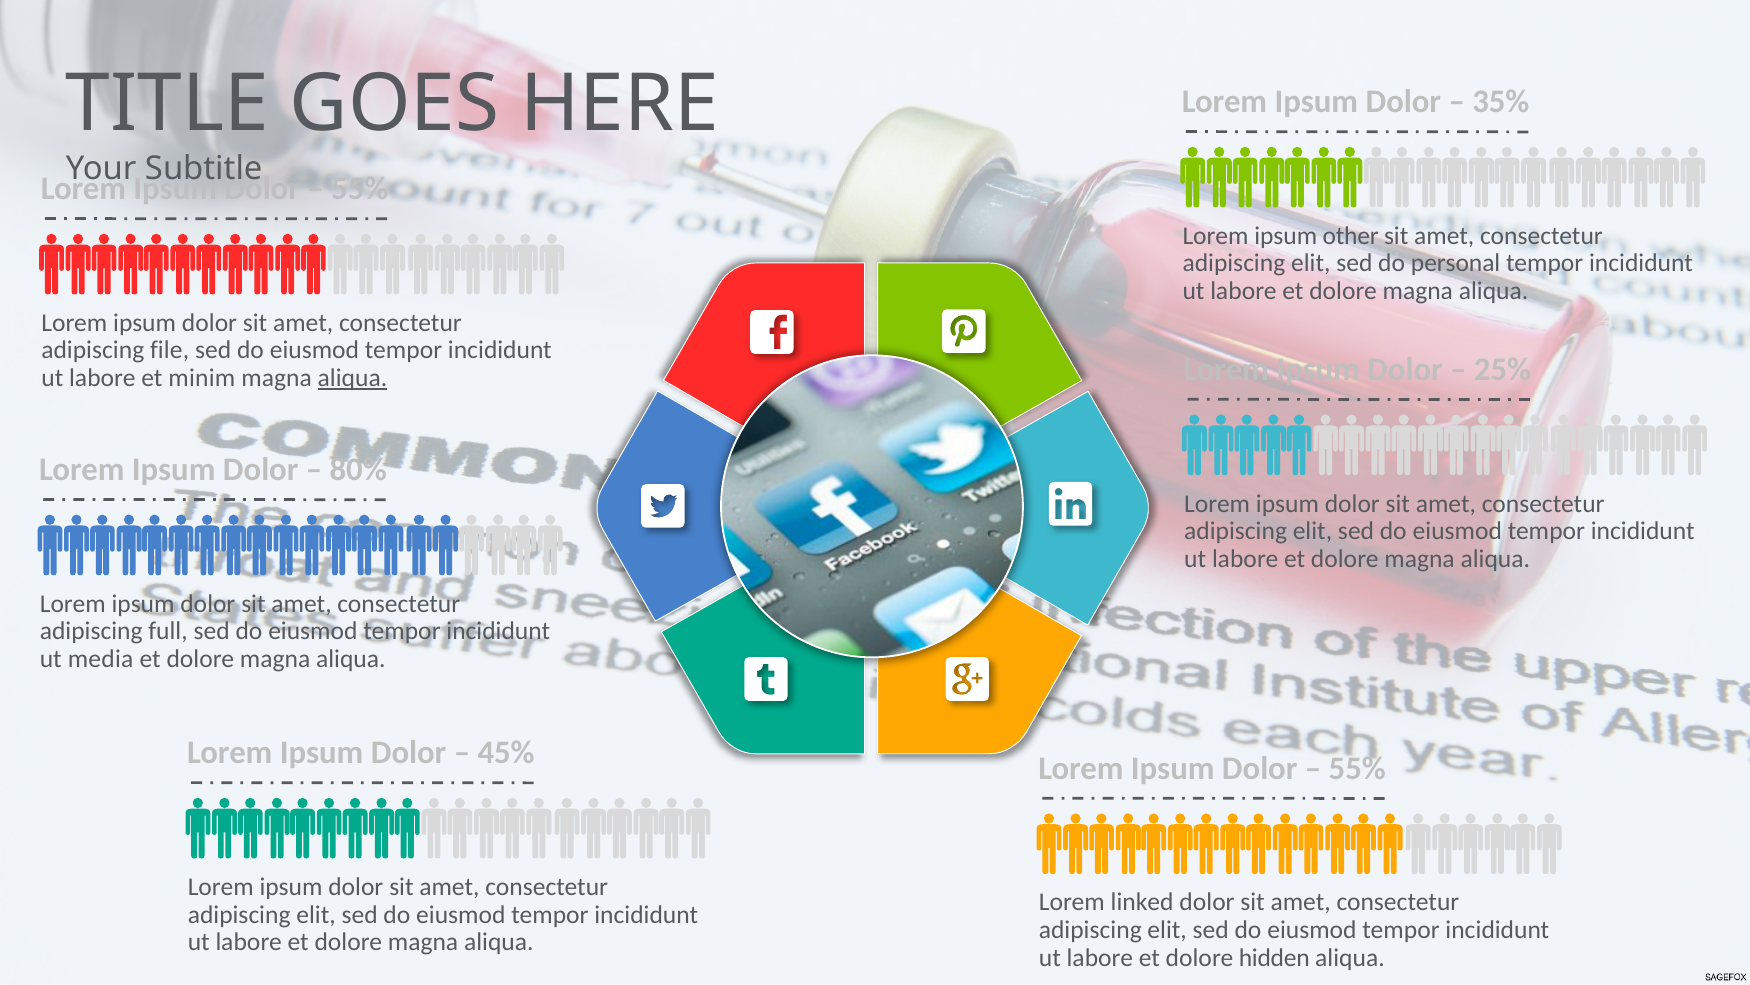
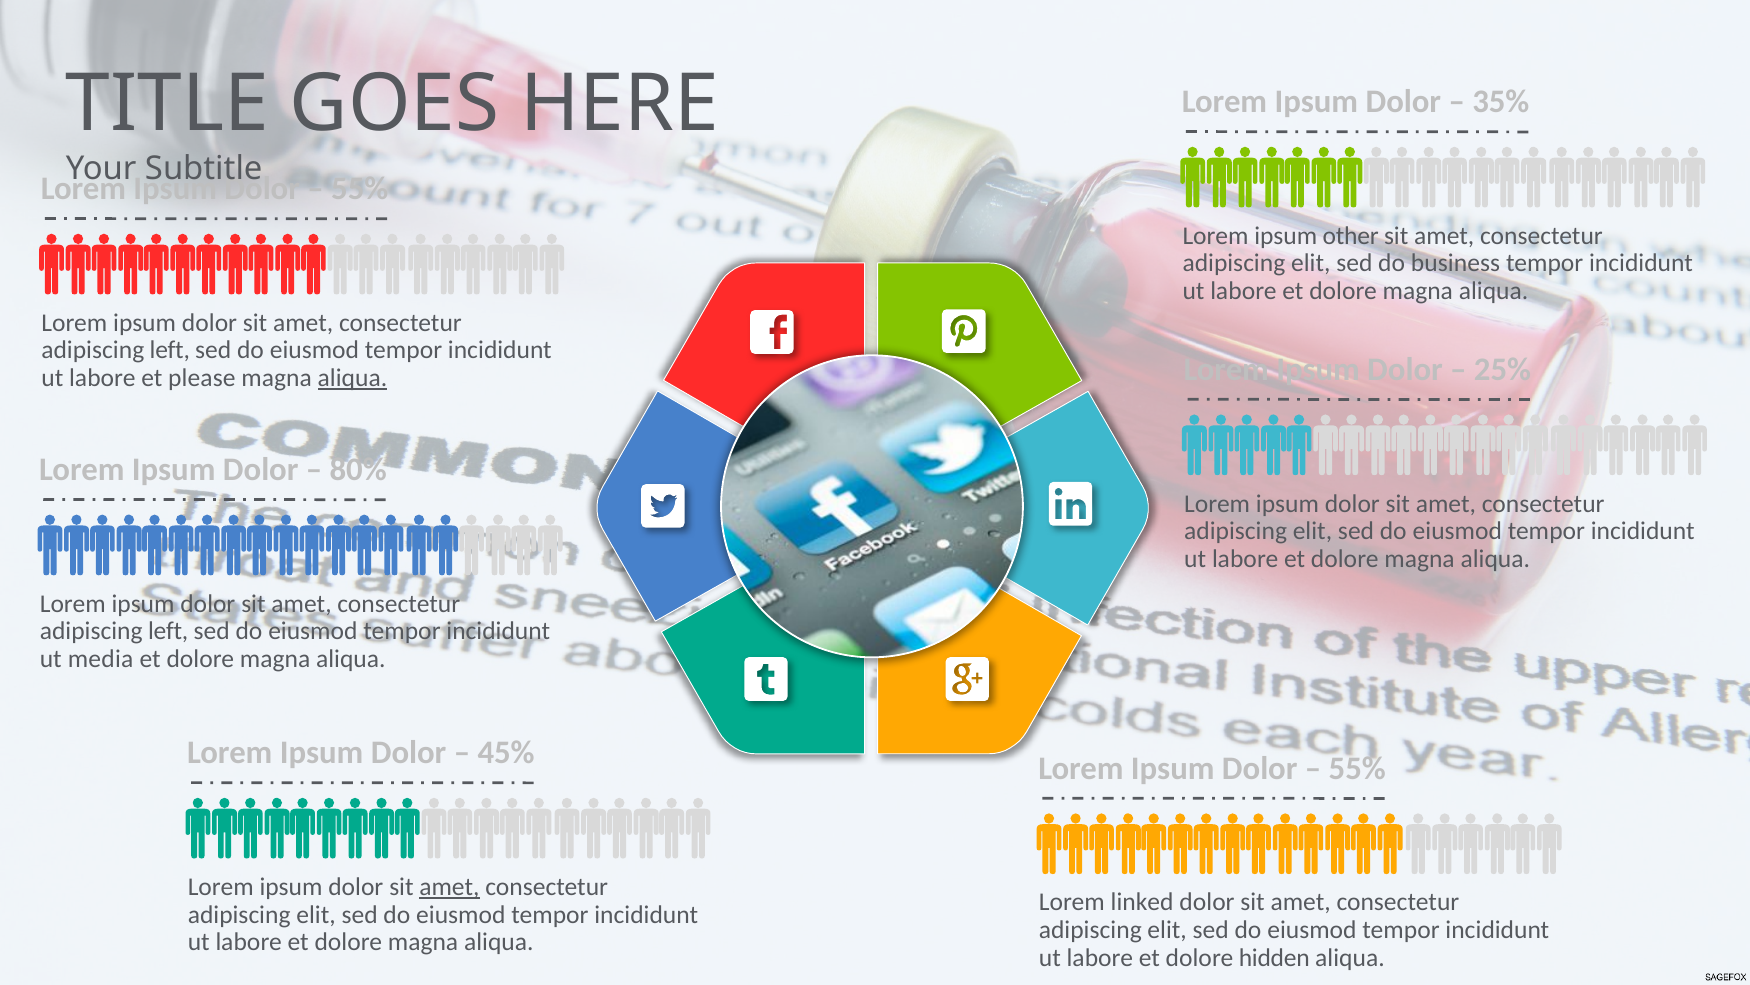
personal: personal -> business (1456, 263)
file: file -> left (170, 350)
minim: minim -> please (202, 378)
full: full -> left (168, 631)
amet underline: none -> present (449, 886)
